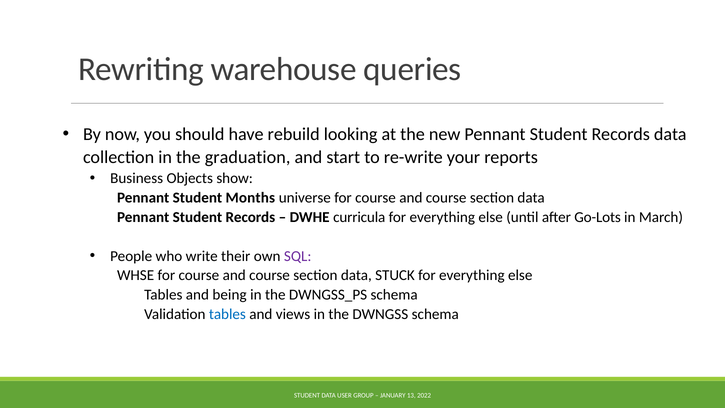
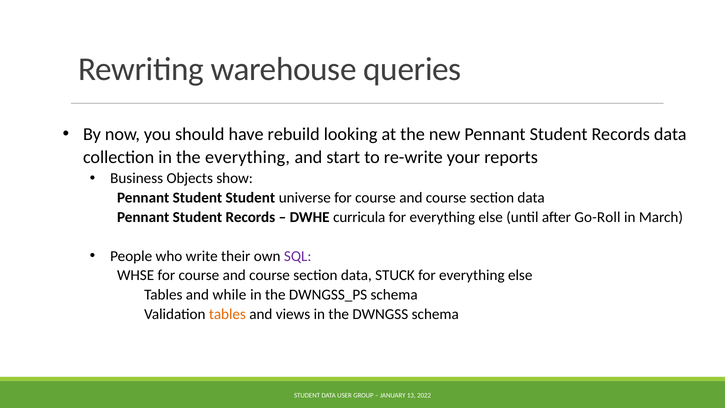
the graduation: graduation -> everything (248, 157)
Student Months: Months -> Student (250, 198)
Go-Lots: Go-Lots -> Go-Roll (597, 217)
being: being -> while (229, 295)
tables colour: blue -> orange (227, 314)
